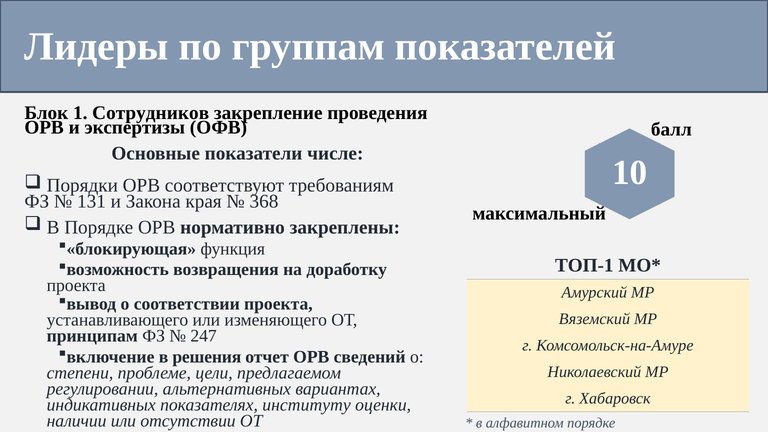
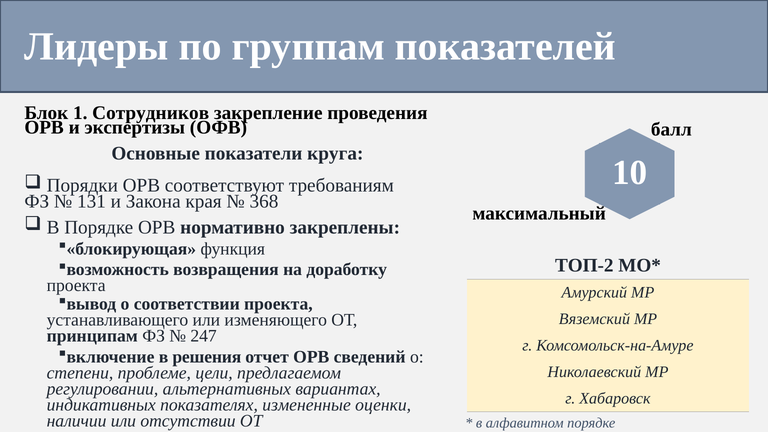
числе: числе -> круга (335, 154)
ТОП-1: ТОП-1 -> ТОП-2 (584, 266)
институту: институту -> измененные (307, 405)
